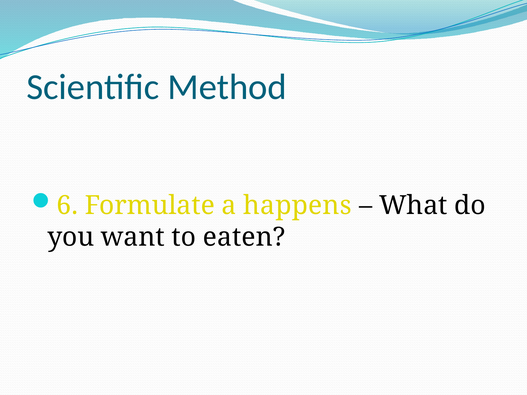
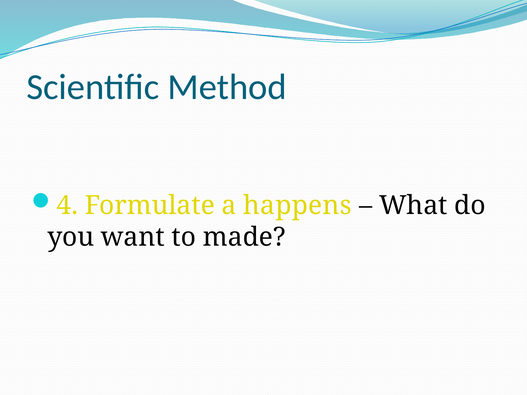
6: 6 -> 4 (67, 206)
eaten: eaten -> made (244, 237)
